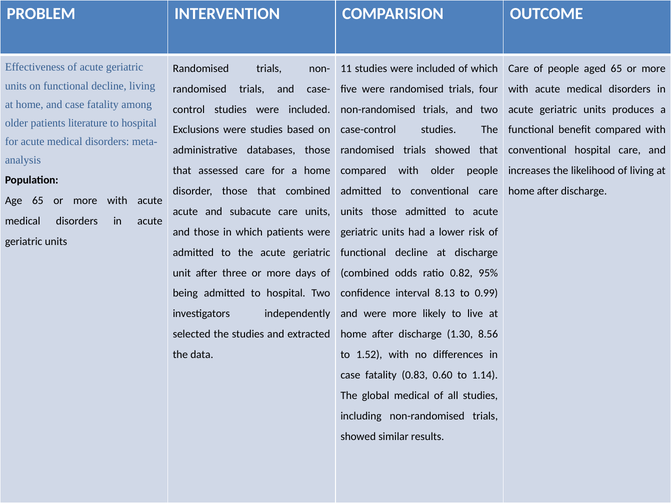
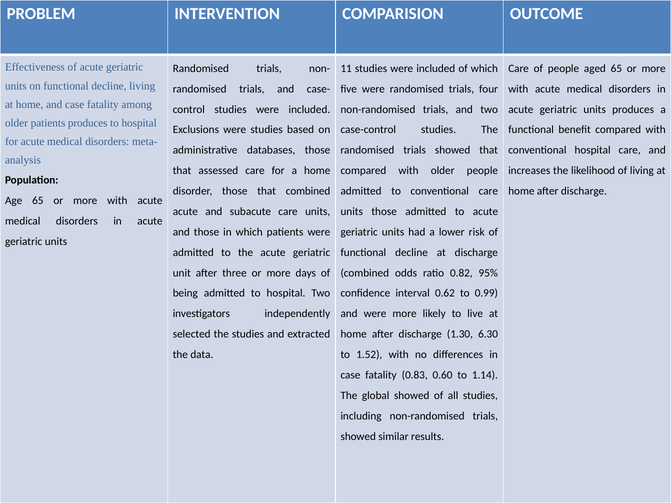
patients literature: literature -> produces (88, 123)
8.13: 8.13 -> 0.62 (445, 293)
8.56: 8.56 -> 6.30 (488, 334)
global medical: medical -> showed (412, 396)
